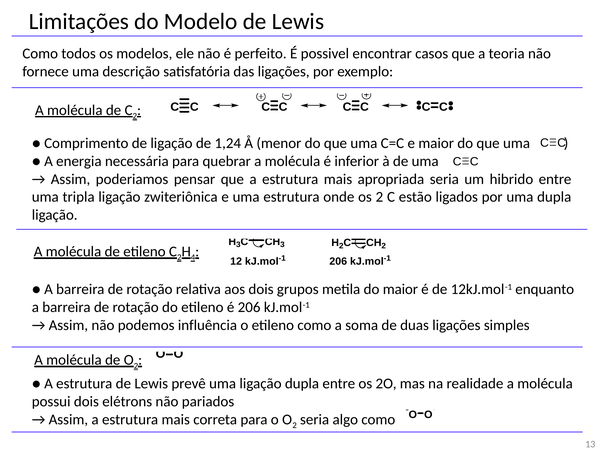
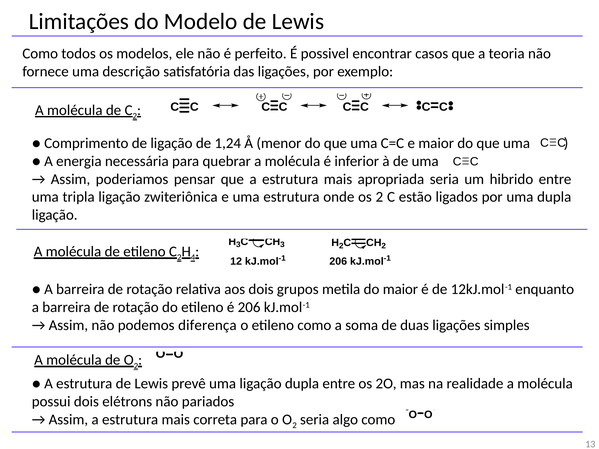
influência: influência -> diferença (207, 325)
